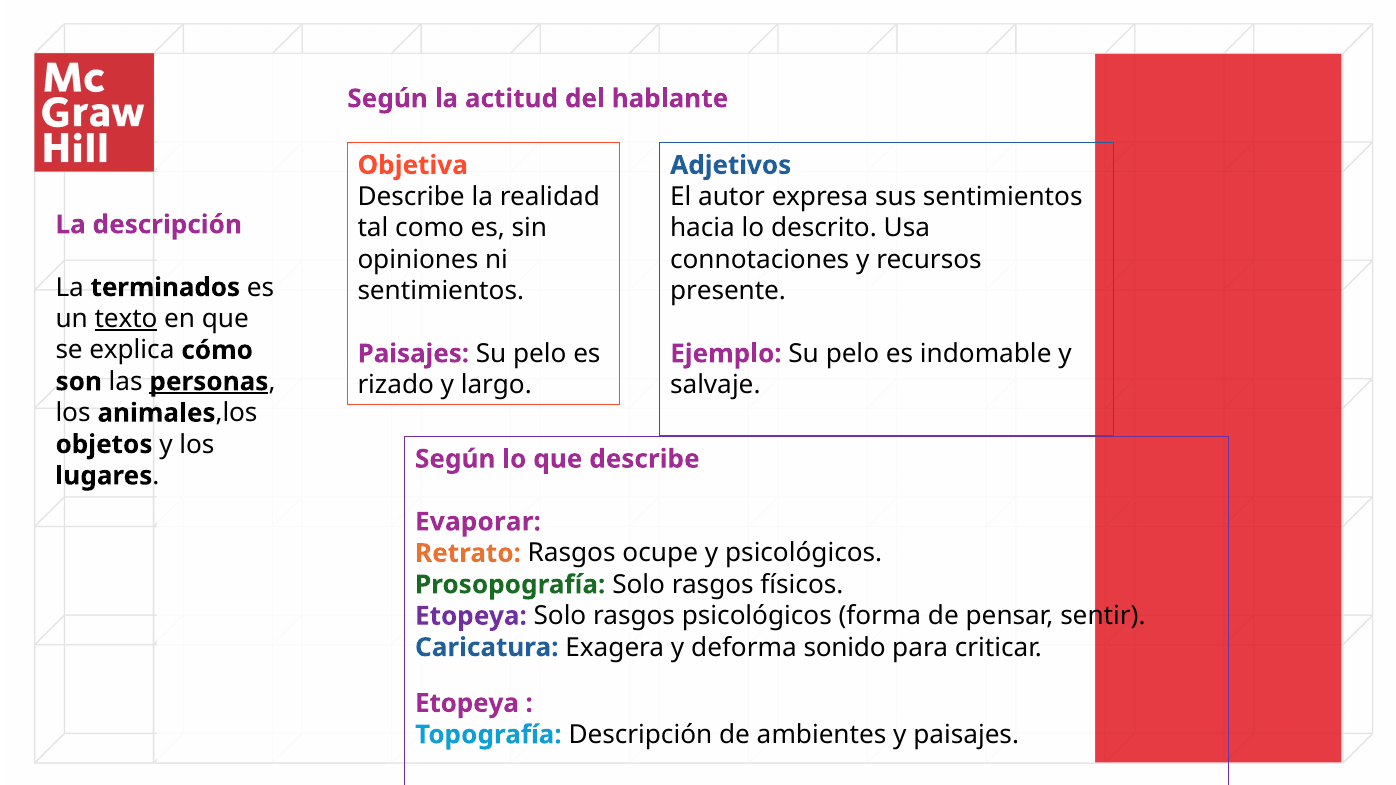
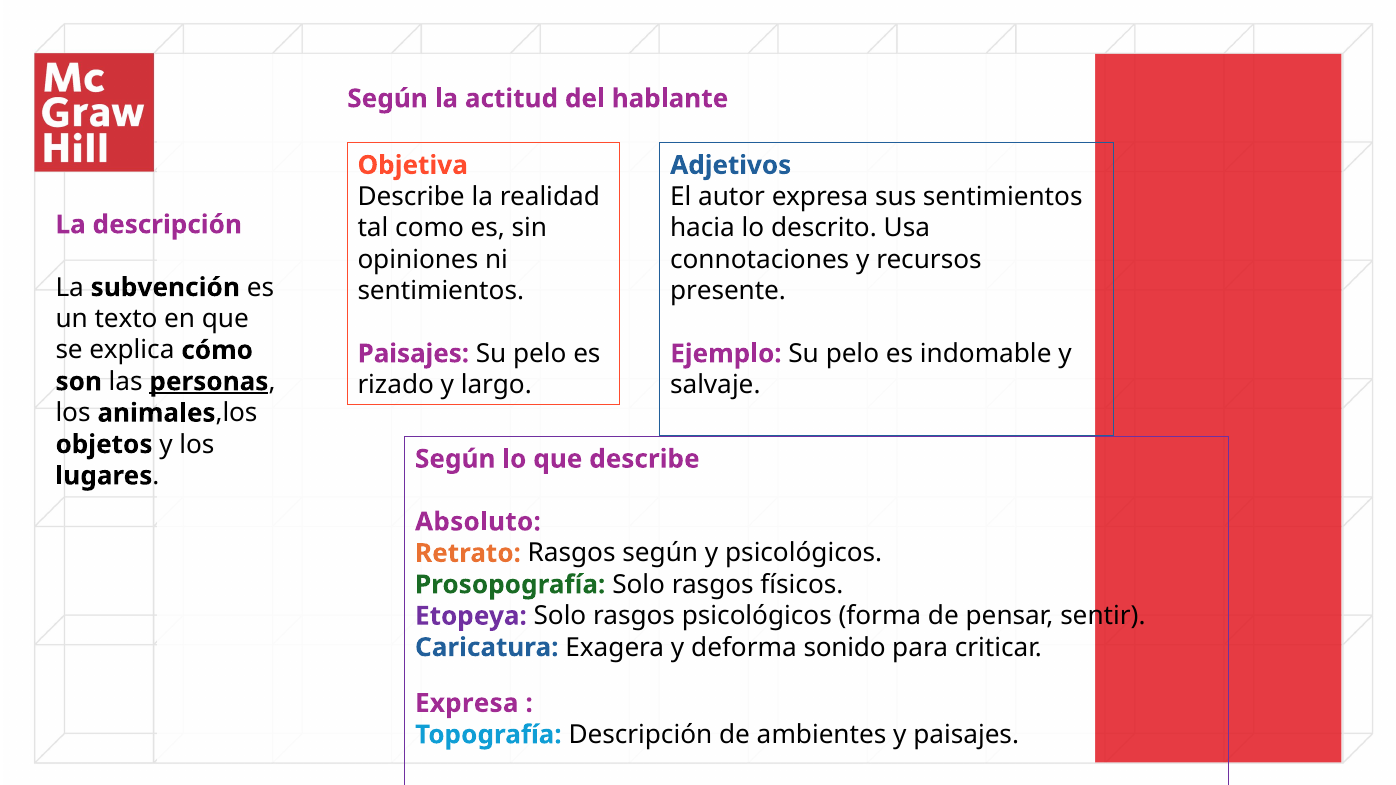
terminados: terminados -> subvención (165, 288)
texto underline: present -> none (126, 319)
Evaporar: Evaporar -> Absoluto (478, 522)
Rasgos ocupe: ocupe -> según (660, 553)
Etopeya: Etopeya -> Expresa (467, 703)
